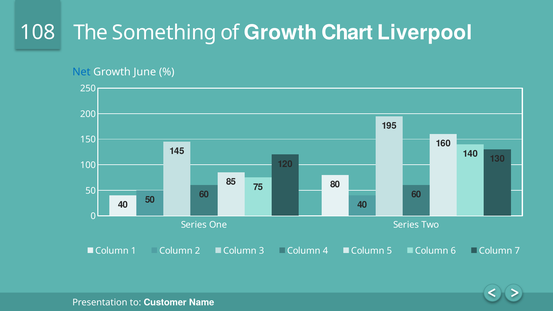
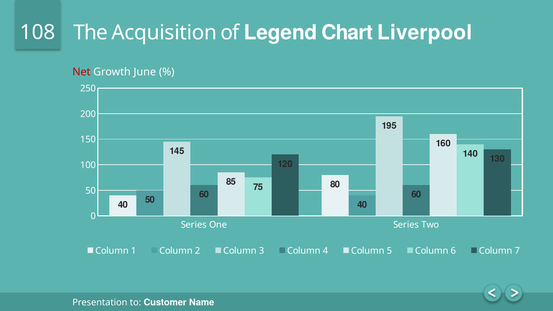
Something: Something -> Acquisition (164, 33)
of Growth: Growth -> Legend (281, 33)
Net colour: blue -> red (81, 72)
